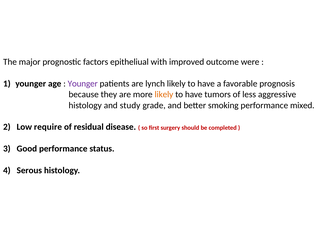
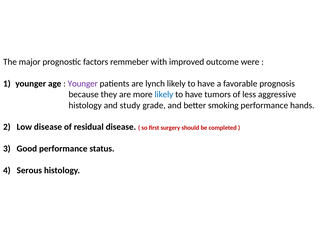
epitheliual: epitheliual -> remmeber (129, 62)
likely colour: orange -> blue (164, 94)
mixed: mixed -> hands (302, 105)
Low require: require -> disease (48, 127)
